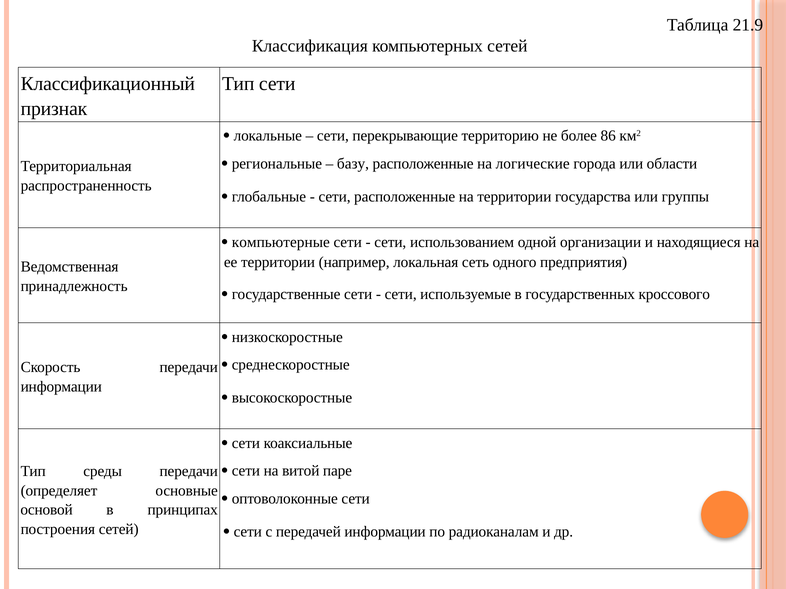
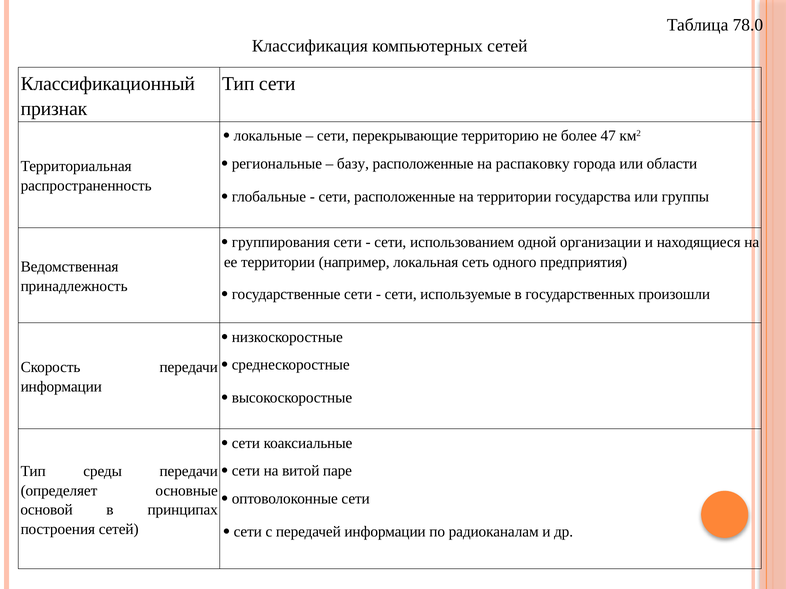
21.9: 21.9 -> 78.0 (748, 25)
86: 86 -> 47 (608, 136)
логические: логические -> распаковку (533, 164)
компьютерные: компьютерные -> группирования (281, 242)
кроссового: кроссового -> произошли (674, 295)
